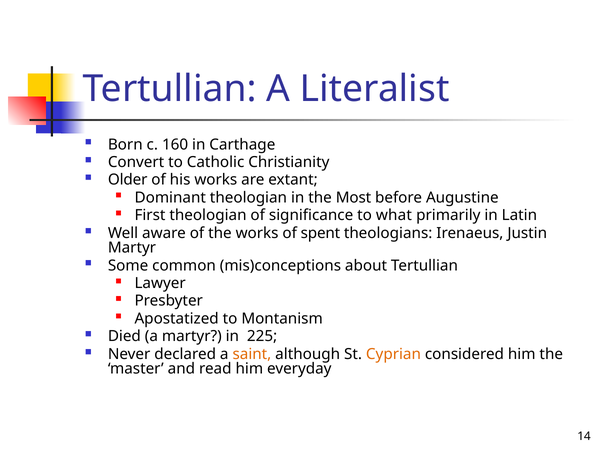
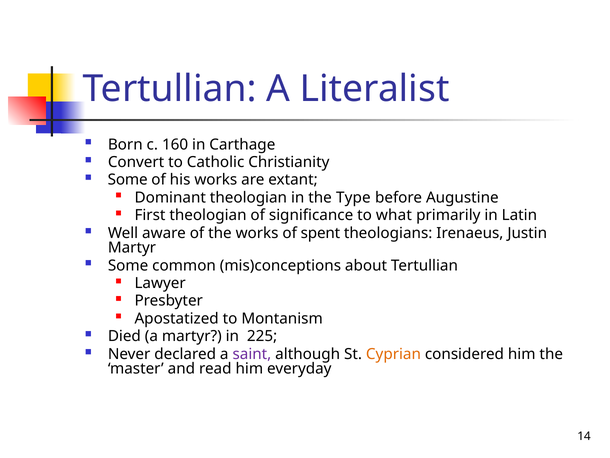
Older: Older -> Some (128, 180)
Most: Most -> Type (353, 197)
saint colour: orange -> purple (252, 354)
